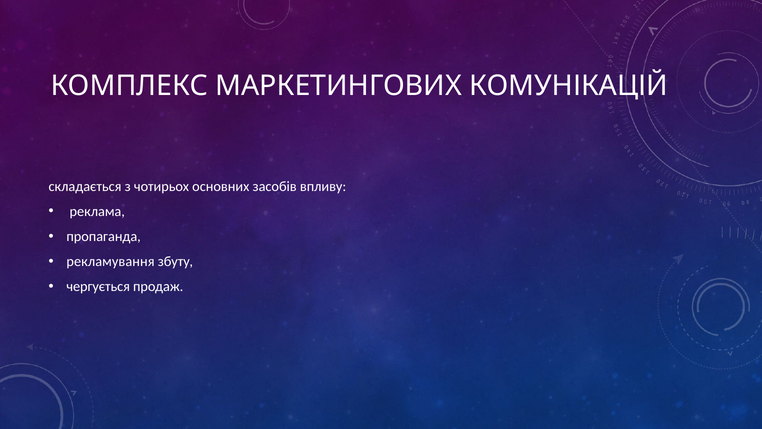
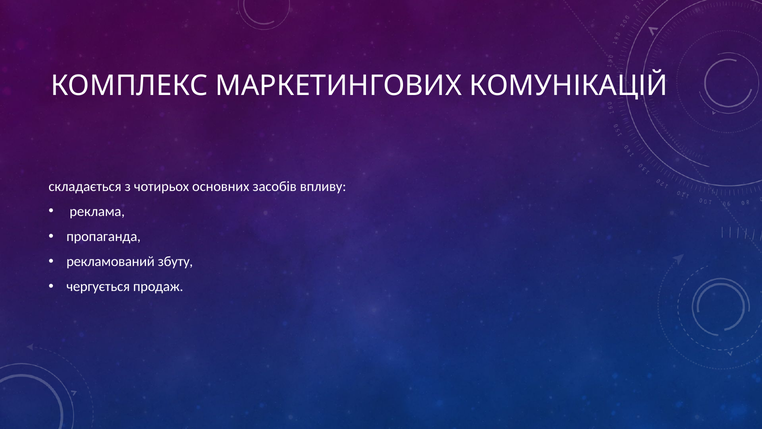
рекламування: рекламування -> рекламований (111, 261)
